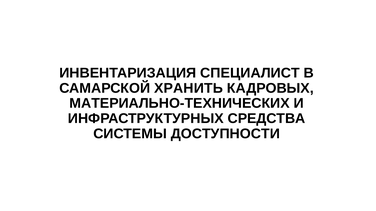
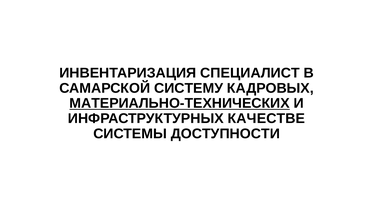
ХРАНИТЬ: ХРАНИТЬ -> СИСТЕМУ (189, 88)
МАТЕРИАЛЬНО-ТЕХНИЧЕСКИХ underline: none -> present (180, 104)
СРЕДСТВА: СРЕДСТВА -> КАЧЕСТВЕ (266, 119)
